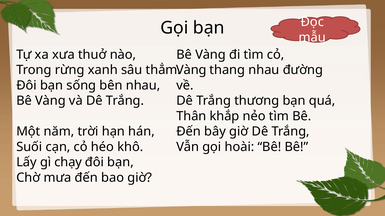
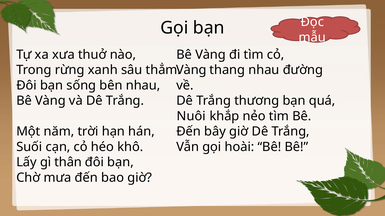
Thân: Thân -> Nuôi (191, 116)
chạy: chạy -> thân (68, 163)
